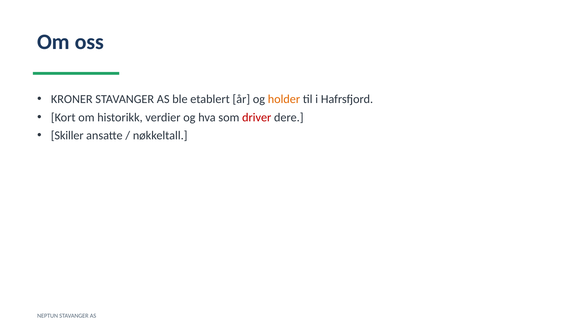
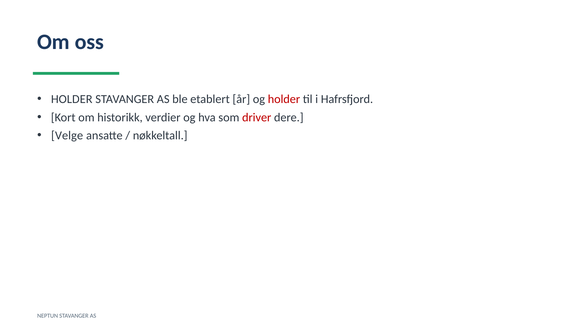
KRONER: KRONER -> HOLDER (72, 99)
holder colour: orange -> red (284, 99)
Skiller: Skiller -> Velge (67, 136)
